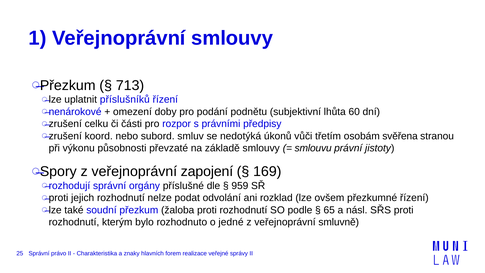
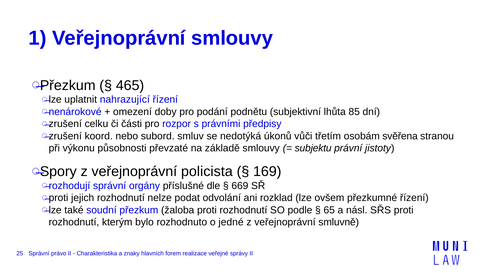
713: 713 -> 465 (130, 85)
příslušníků: příslušníků -> nahrazující (125, 100)
60: 60 -> 85 (354, 112)
smlouvu: smlouvu -> subjektu (313, 148)
zapojení: zapojení -> policista (207, 171)
959: 959 -> 669 (240, 186)
